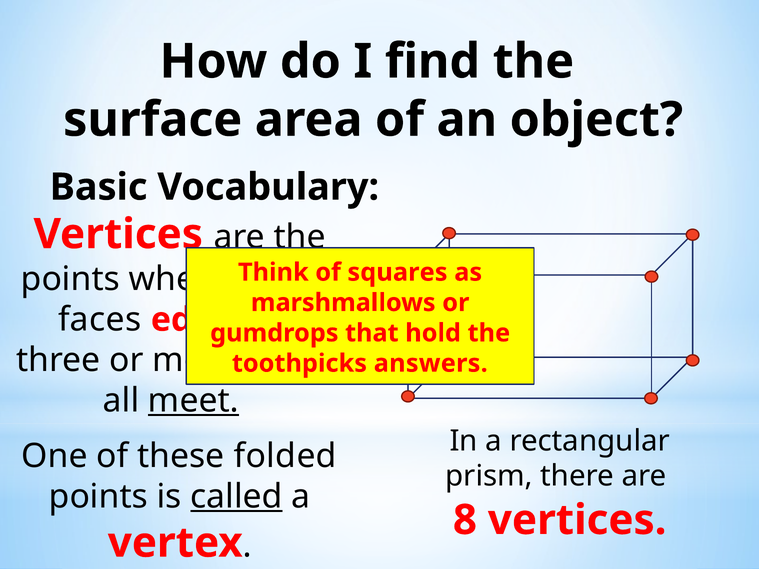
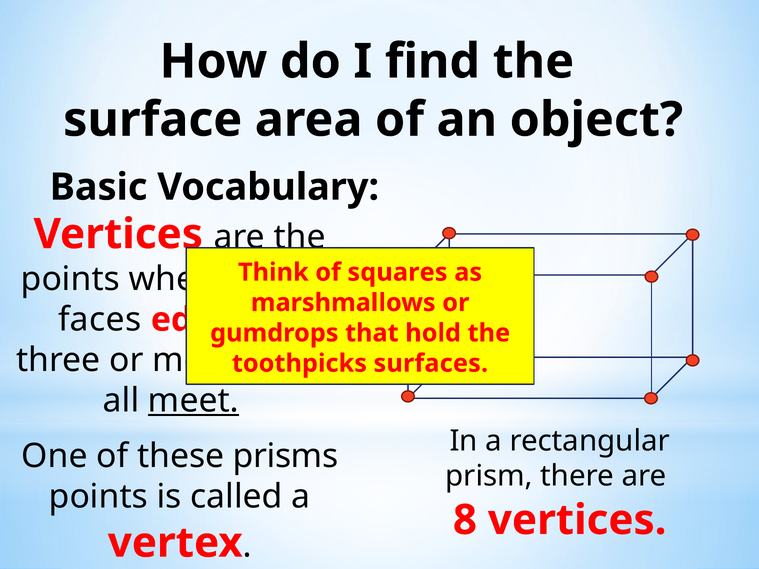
answers: answers -> surfaces (431, 364)
folded: folded -> prisms (286, 456)
called underline: present -> none (236, 497)
